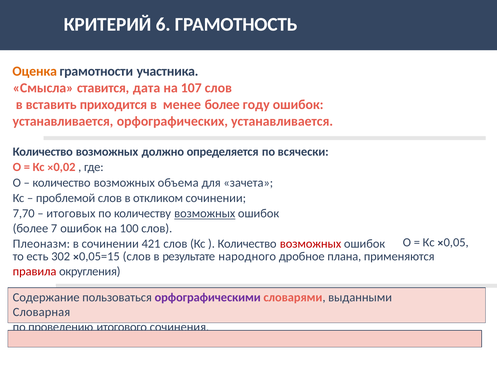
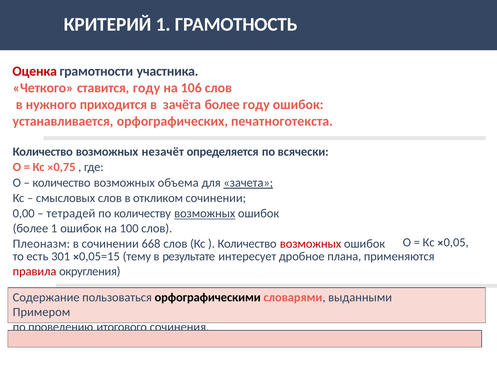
КРИТЕРИЙ 6: 6 -> 1 (163, 24)
Оценка colour: orange -> red (35, 71)
Смысла: Смысла -> Четкого (43, 88)
ставится дата: дата -> году (147, 88)
107: 107 -> 106 (191, 88)
вставить: вставить -> нужного (51, 104)
менее: менее -> зачёта (182, 104)
орфографических устанавливается: устанавливается -> печатноготекста (282, 121)
должно: должно -> незачёт (163, 152)
0,02: 0,02 -> 0,75 (64, 167)
зачета underline: none -> present (248, 183)
проблемой: проблемой -> смысловых (66, 198)
7,70: 7,70 -> 0,00 (24, 213)
итоговых: итоговых -> тетрадей (71, 213)
более 7: 7 -> 1 (54, 228)
421: 421 -> 668 (151, 243)
302: 302 -> 301 (61, 256)
слов: слов -> тему (137, 256)
народного: народного -> интересует (247, 256)
орфографическими colour: purple -> black (208, 297)
Словарная: Словарная -> Примером (41, 312)
